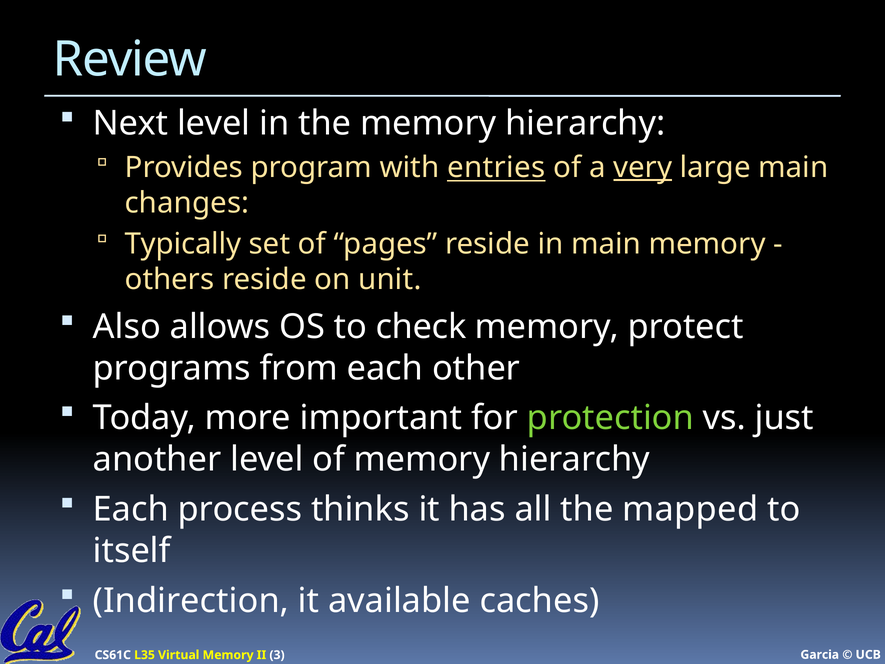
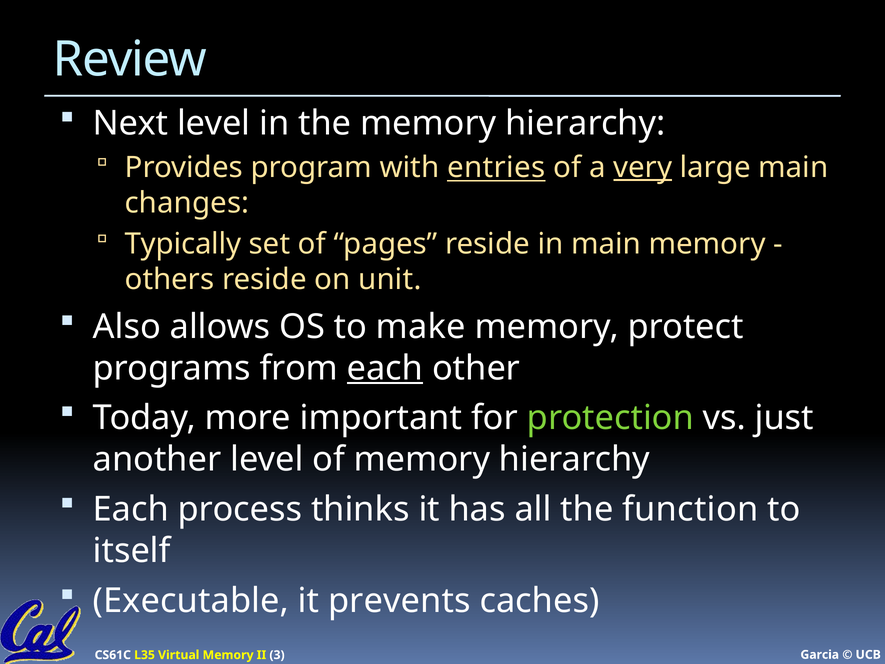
check: check -> make (421, 327)
each underline: none -> present (385, 368)
mapped: mapped -> function (690, 509)
Indirection: Indirection -> Executable (191, 600)
available: available -> prevents (399, 600)
